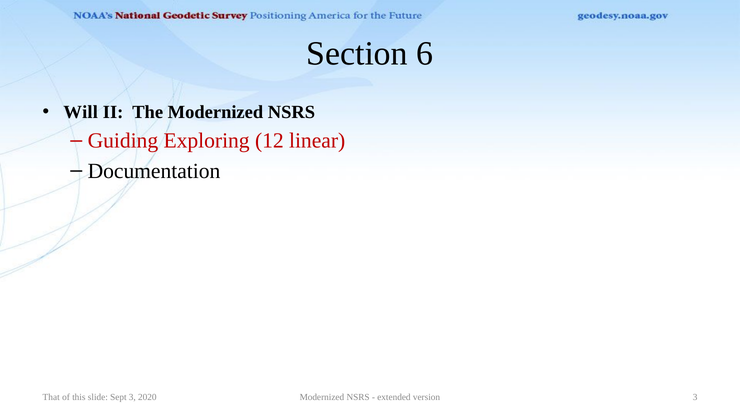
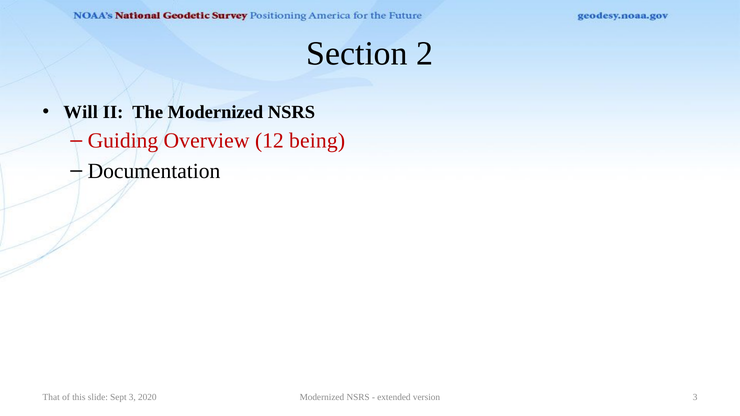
6: 6 -> 2 (425, 54)
Exploring: Exploring -> Overview (207, 141)
linear: linear -> being (317, 141)
